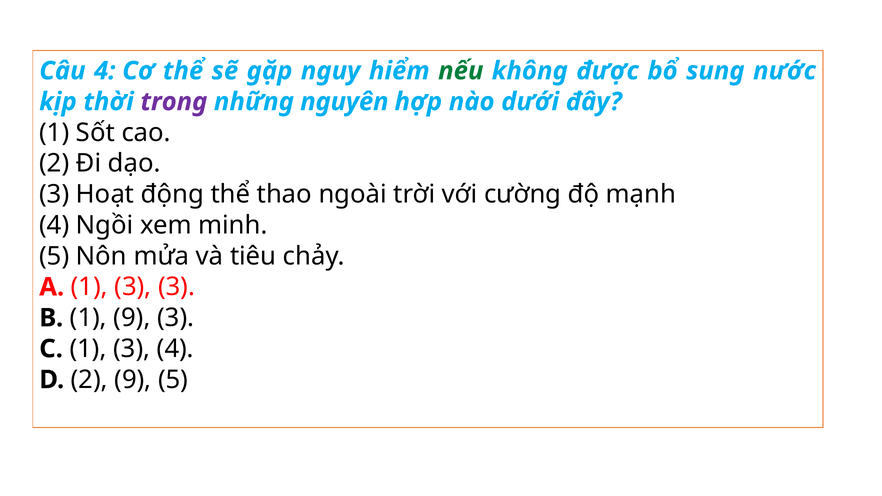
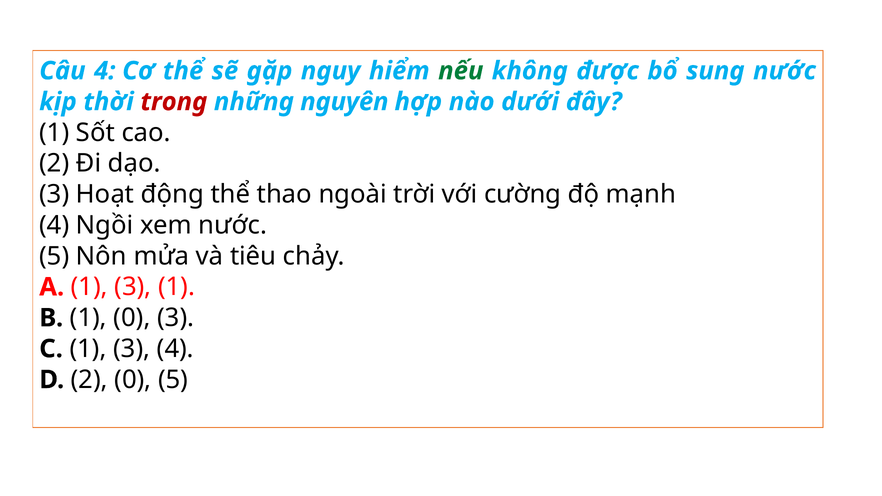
trong colour: purple -> red (174, 102)
xem minh: minh -> nước (233, 225)
3 3: 3 -> 1 (177, 287)
1 9: 9 -> 0 (132, 318)
2 9: 9 -> 0 (133, 380)
